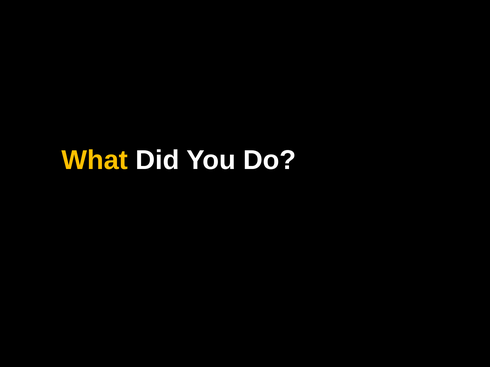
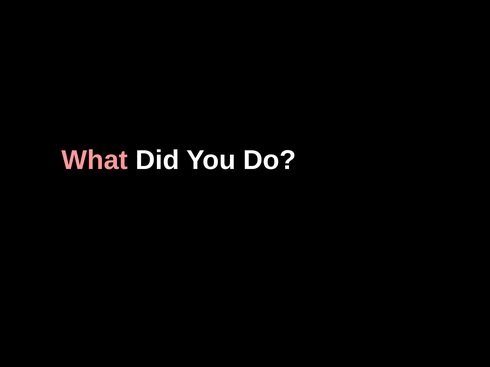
What colour: yellow -> pink (95, 160)
